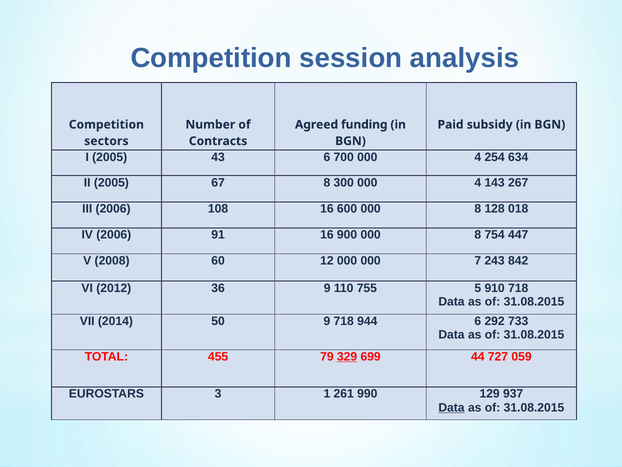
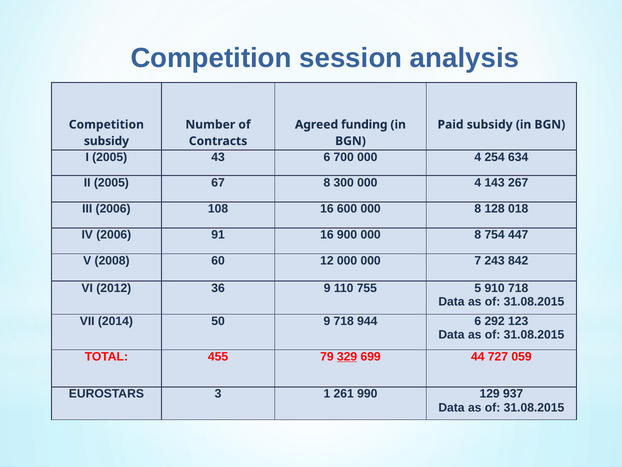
sectors: sectors -> subsidy (106, 141)
733: 733 -> 123 (518, 321)
Data underline: present -> none (451, 407)
